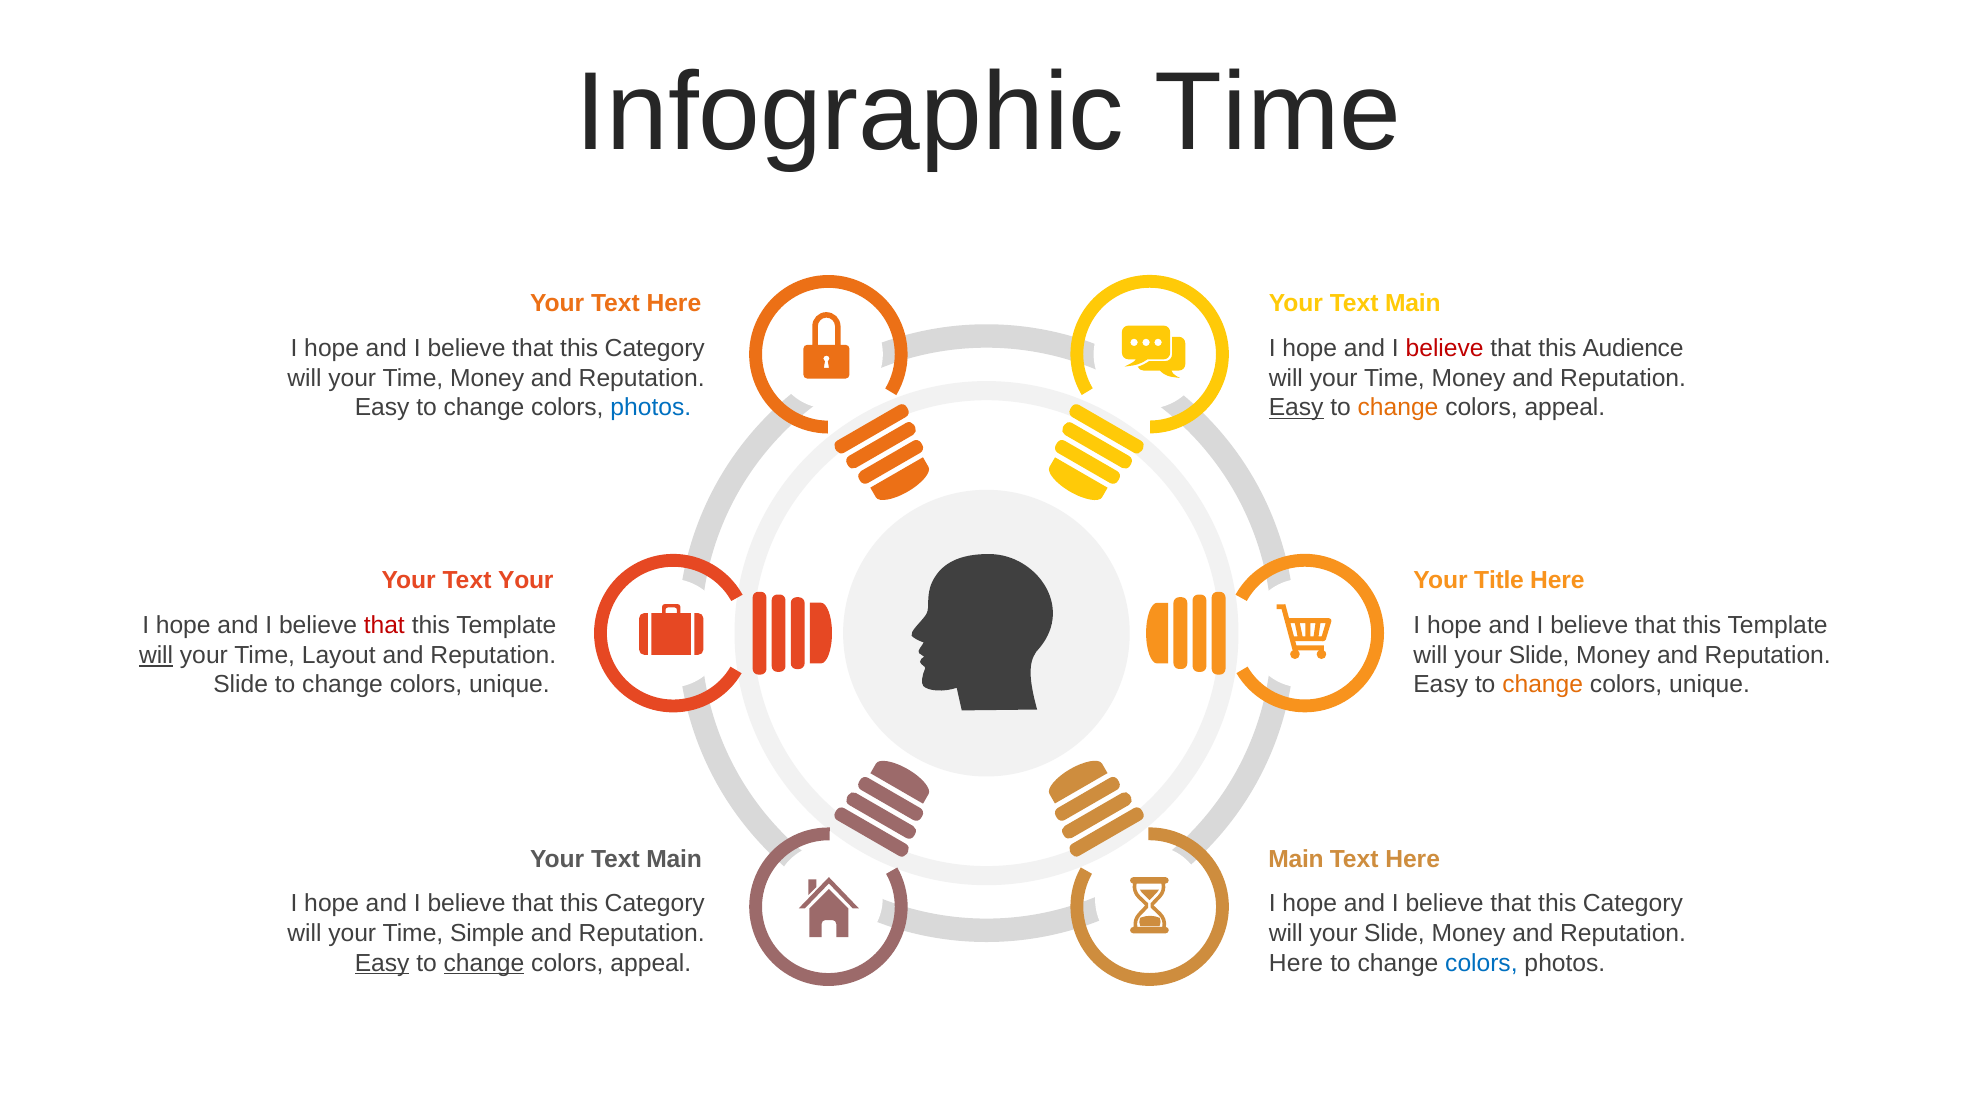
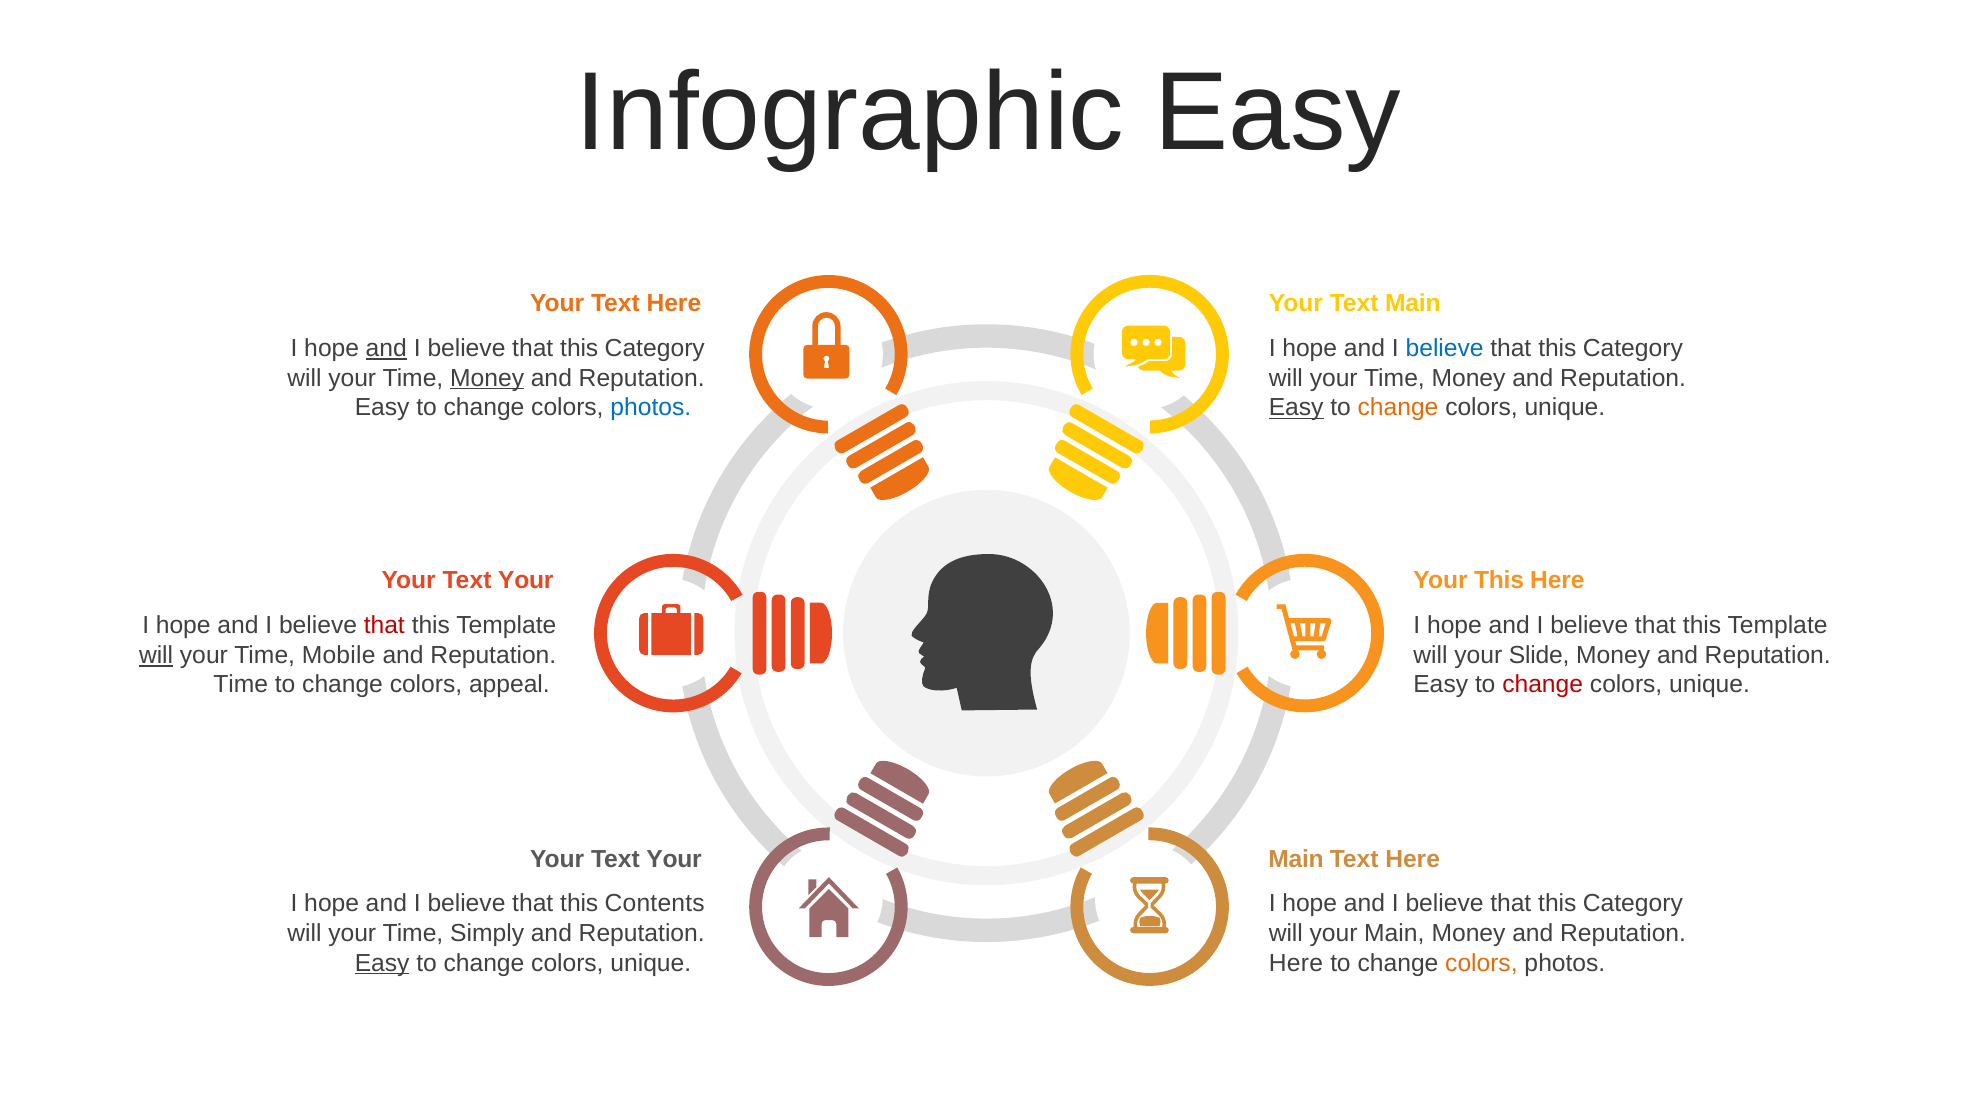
Infographic Time: Time -> Easy (1278, 113)
and underline: none -> present (386, 348)
believe colour: red -> blue (1445, 348)
Audience: Audience -> Category (1633, 348)
Money underline: none -> present (487, 378)
appeal: appeal -> unique (1565, 408)
Your Title: Title -> This (1499, 581)
Layout: Layout -> Mobile (339, 655)
Slide: Slide -> Time (241, 685)
unique: unique -> appeal (509, 685)
change colour: orange -> red (1543, 685)
Main: Main -> Your (674, 859)
Category: Category -> Contents (655, 904)
Simple: Simple -> Simply (487, 933)
Slide: Slide -> Main (1394, 933)
change underline: present -> none (484, 963)
appeal: appeal -> unique (651, 963)
colors colour: blue -> orange (1481, 963)
